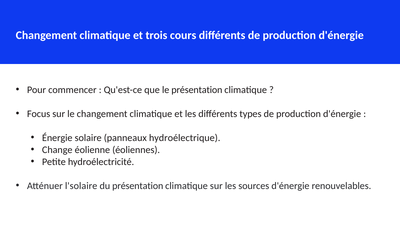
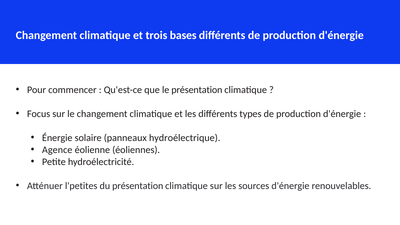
cours: cours -> bases (183, 35)
Change: Change -> Agence (57, 150)
l'solaire: l'solaire -> l'petites (81, 186)
